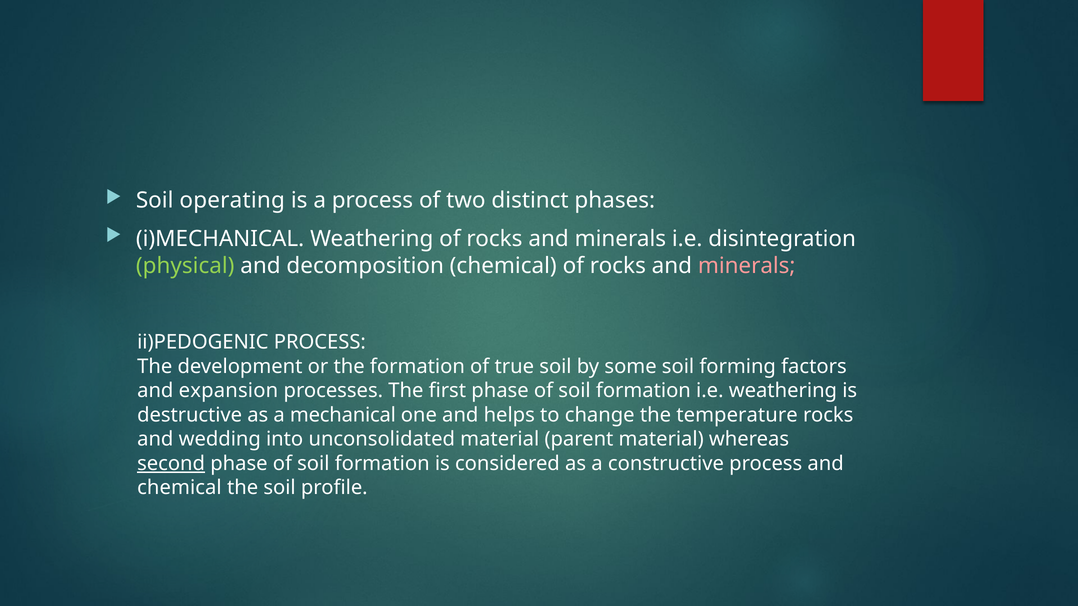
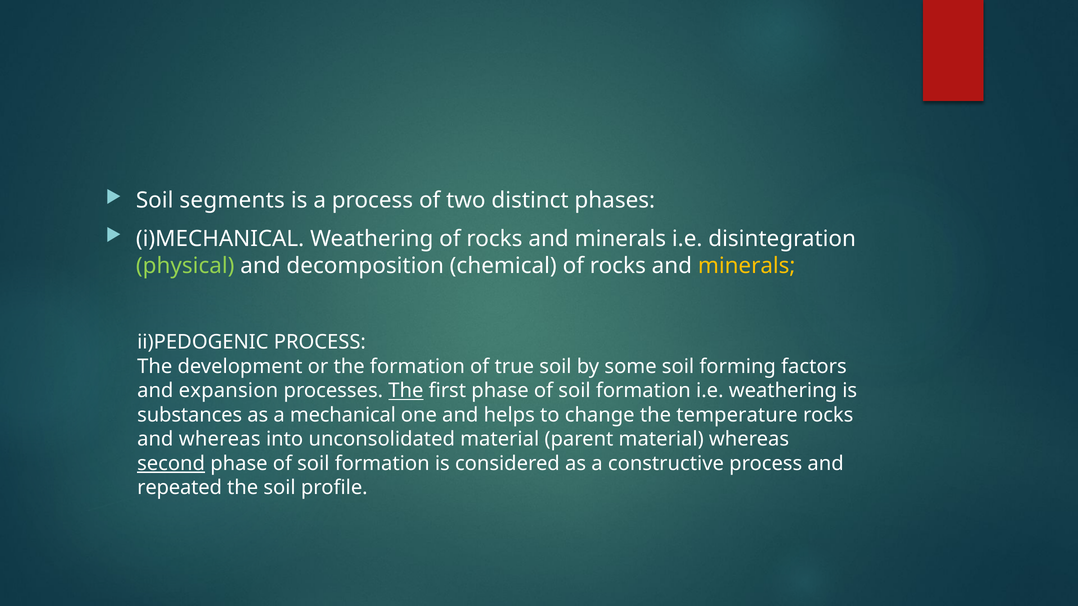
operating: operating -> segments (232, 201)
minerals colour: pink -> yellow (747, 266)
The underline: none -> present (406, 391)
destructive: destructive -> substances (190, 415)
and wedding: wedding -> whereas (220, 440)
chemical: chemical -> repeated (180, 488)
